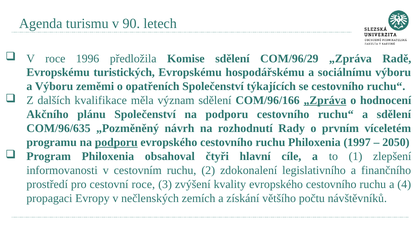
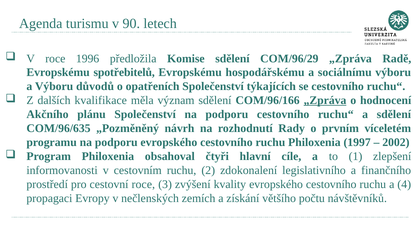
turistických: turistických -> spotřebitelů (124, 72)
zeměmi: zeměmi -> důvodů (95, 86)
podporu underline: present -> none (116, 142)
2050: 2050 -> 2002 (396, 142)
